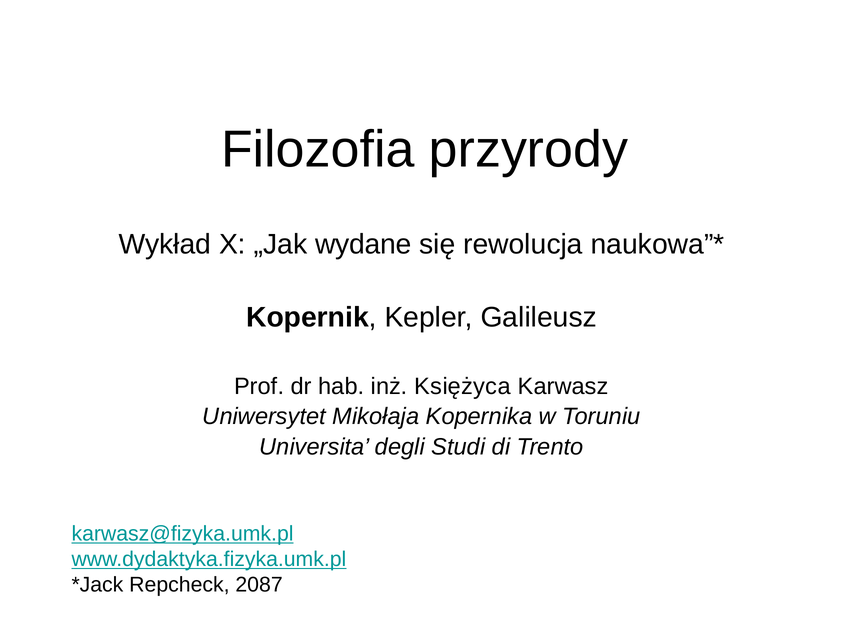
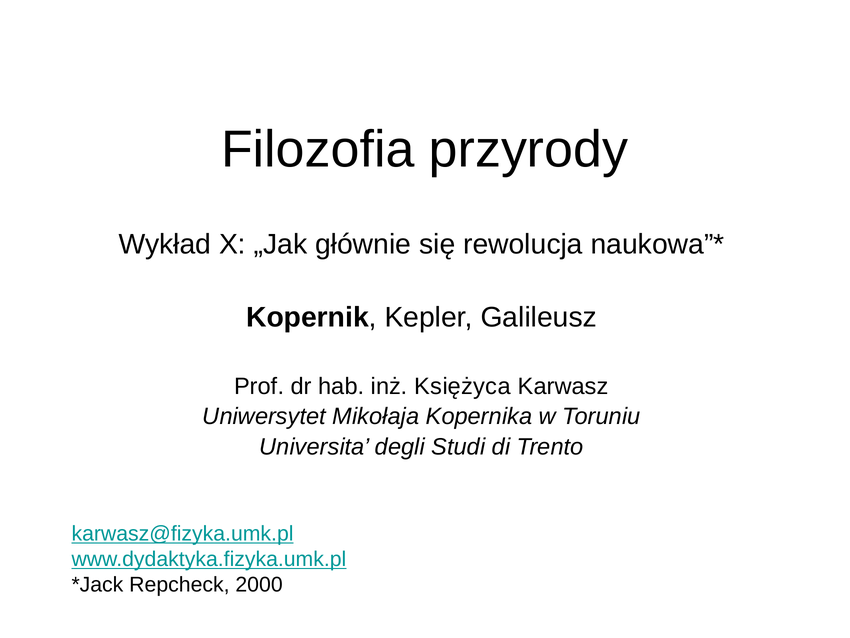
wydane: wydane -> głównie (363, 244)
2087: 2087 -> 2000 (259, 584)
